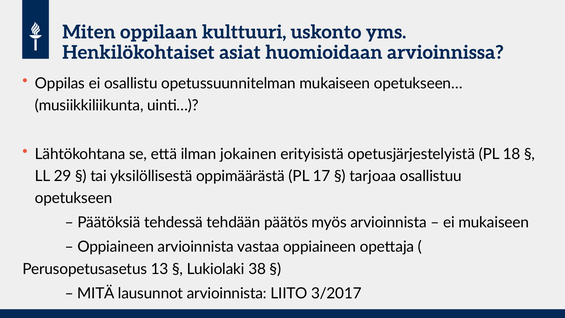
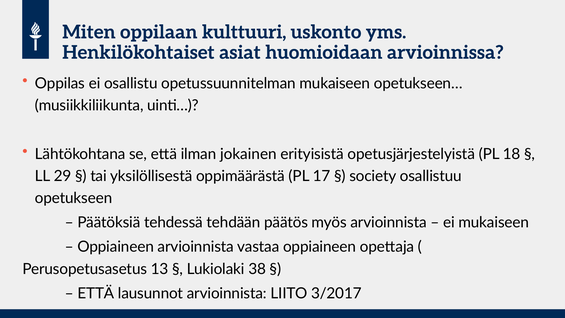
tarjoaa: tarjoaa -> society (373, 176)
MITÄ: MITÄ -> ETTÄ (96, 293)
